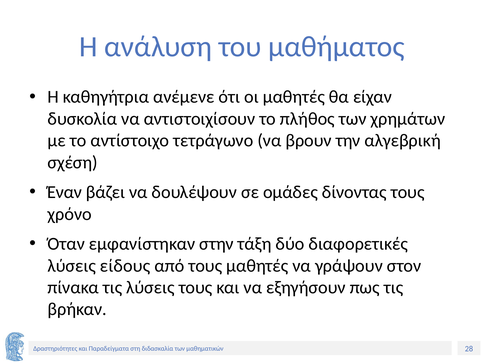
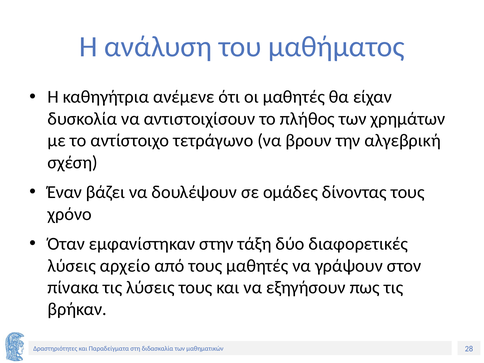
είδους: είδους -> αρχείο (125, 266)
